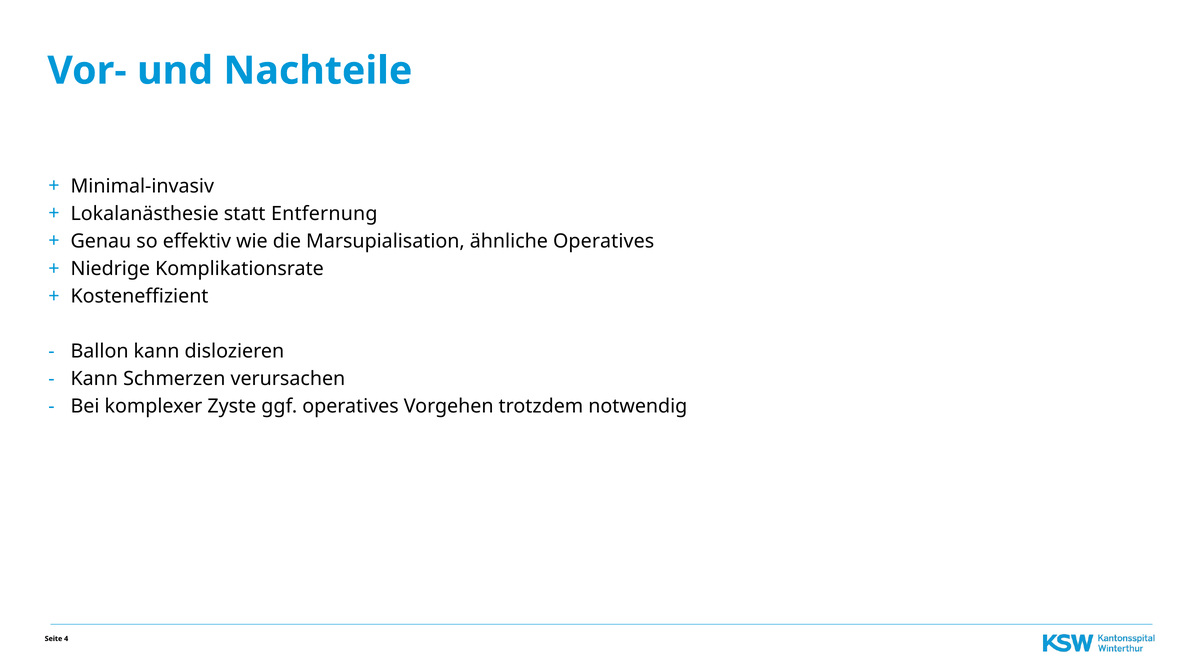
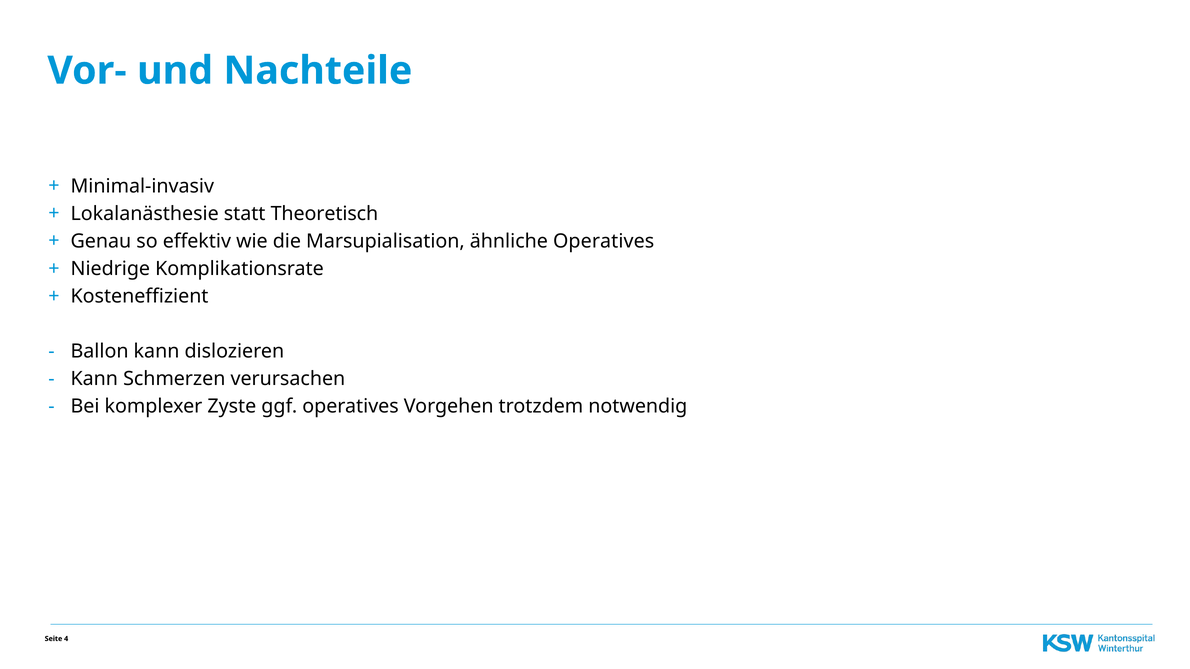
Entfernung: Entfernung -> Theoretisch (324, 214)
